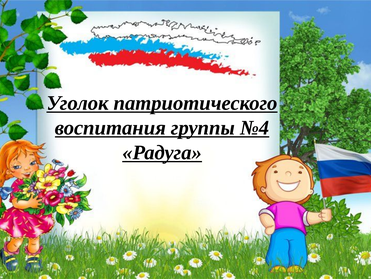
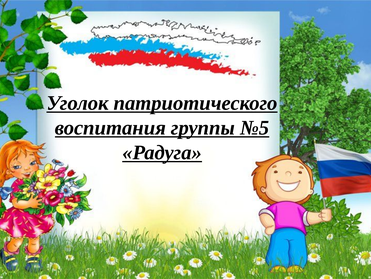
№4: №4 -> №5 (255, 127)
